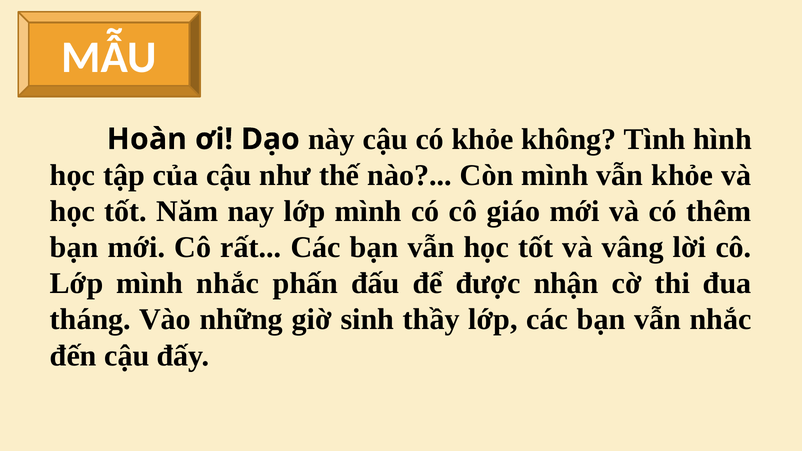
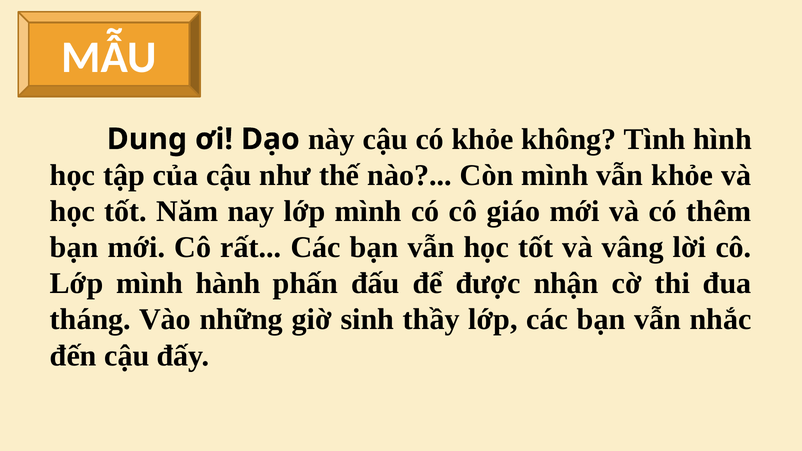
Hoàn: Hoàn -> Dung (147, 139)
mình nhắc: nhắc -> hành (228, 284)
